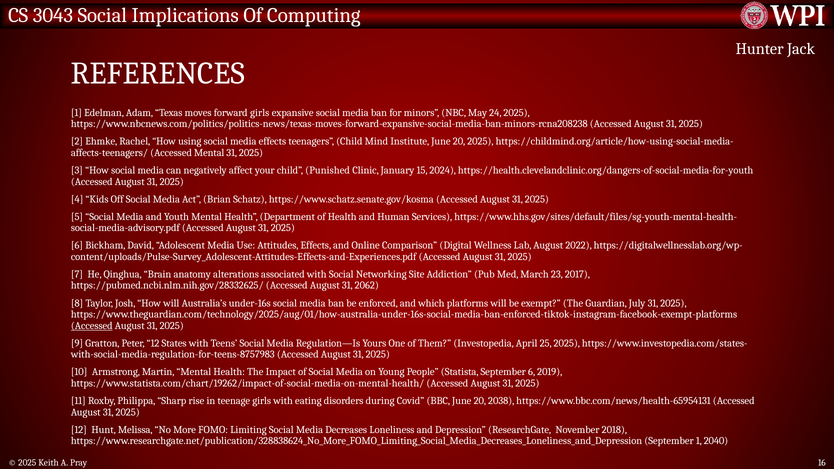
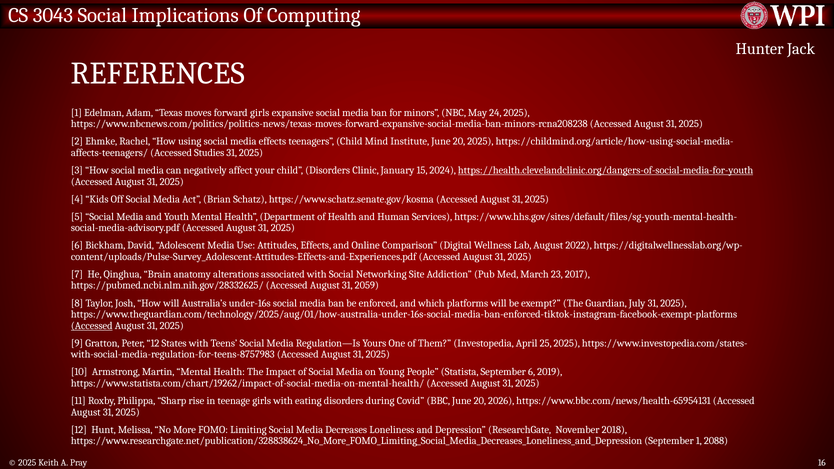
Accessed Mental: Mental -> Studies (209, 153)
child Punished: Punished -> Disorders (328, 170)
https://health.clevelandclinic.org/dangers-of-social-media-for-youth underline: none -> present (606, 170)
2062: 2062 -> 2059 (367, 286)
2038: 2038 -> 2026 (501, 401)
2040: 2040 -> 2088 (716, 441)
